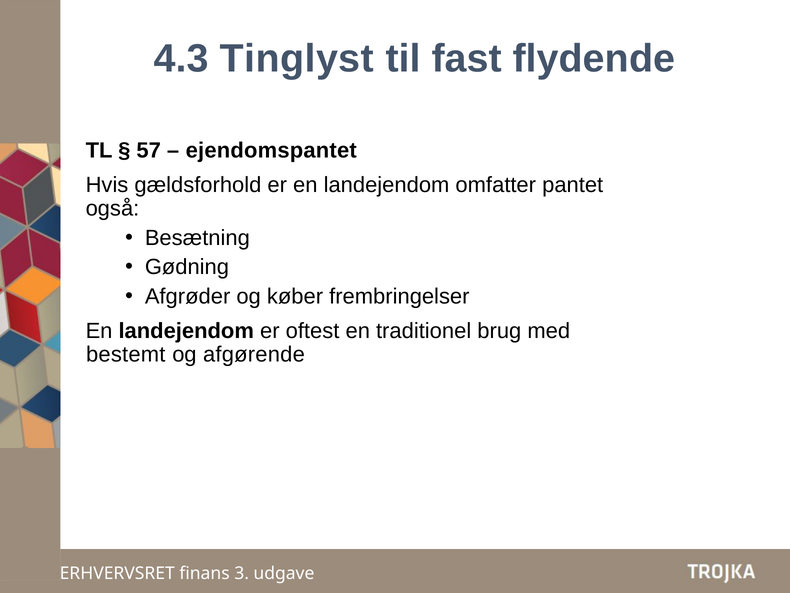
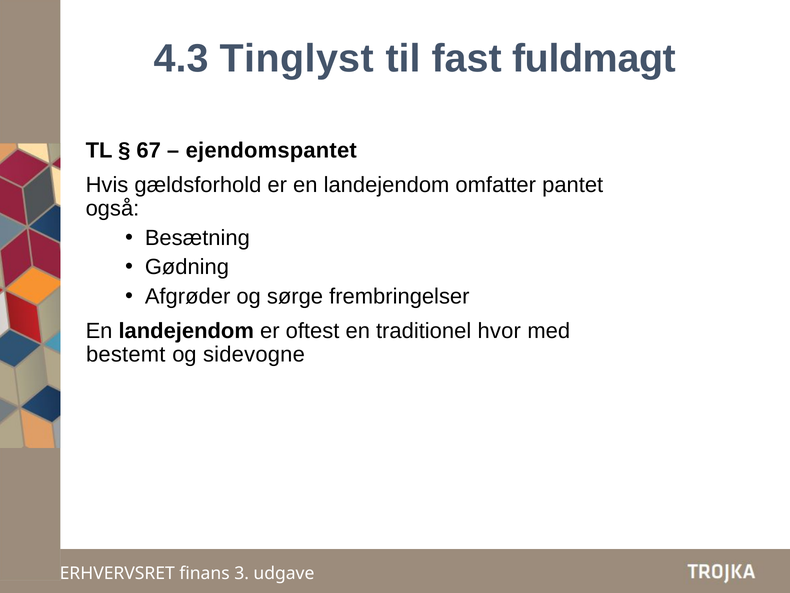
flydende: flydende -> fuldmagt (594, 59)
57: 57 -> 67 (149, 150)
køber: køber -> sørge (295, 296)
brug: brug -> hvor (499, 331)
afgørende: afgørende -> sidevogne (254, 354)
